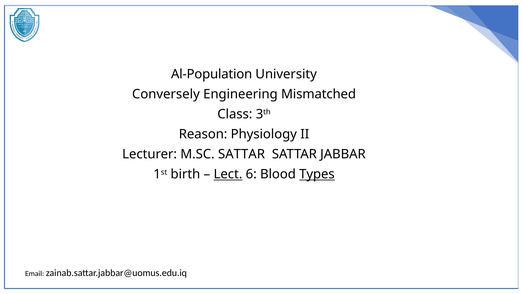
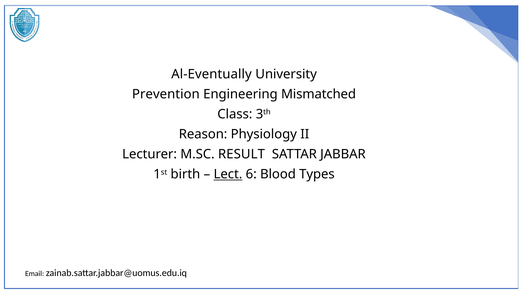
Al-Population: Al-Population -> Al-Eventually (212, 74)
Conversely: Conversely -> Prevention (166, 94)
M.SC SATTAR: SATTAR -> RESULT (241, 154)
Types underline: present -> none (317, 174)
